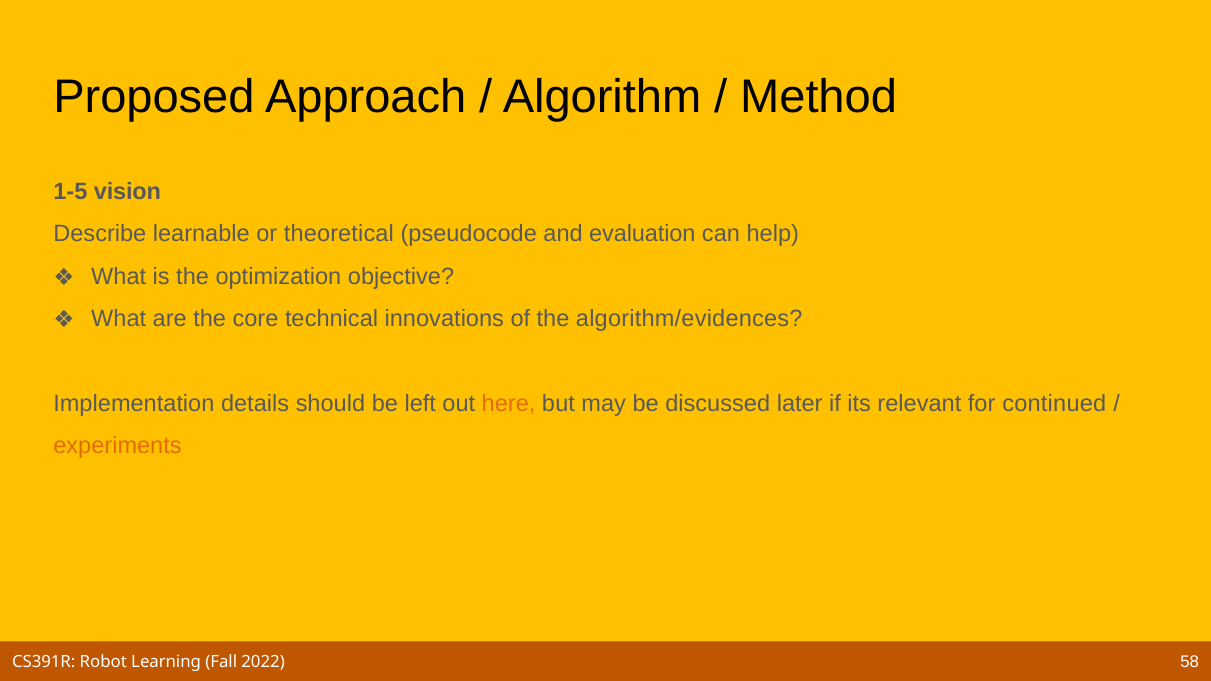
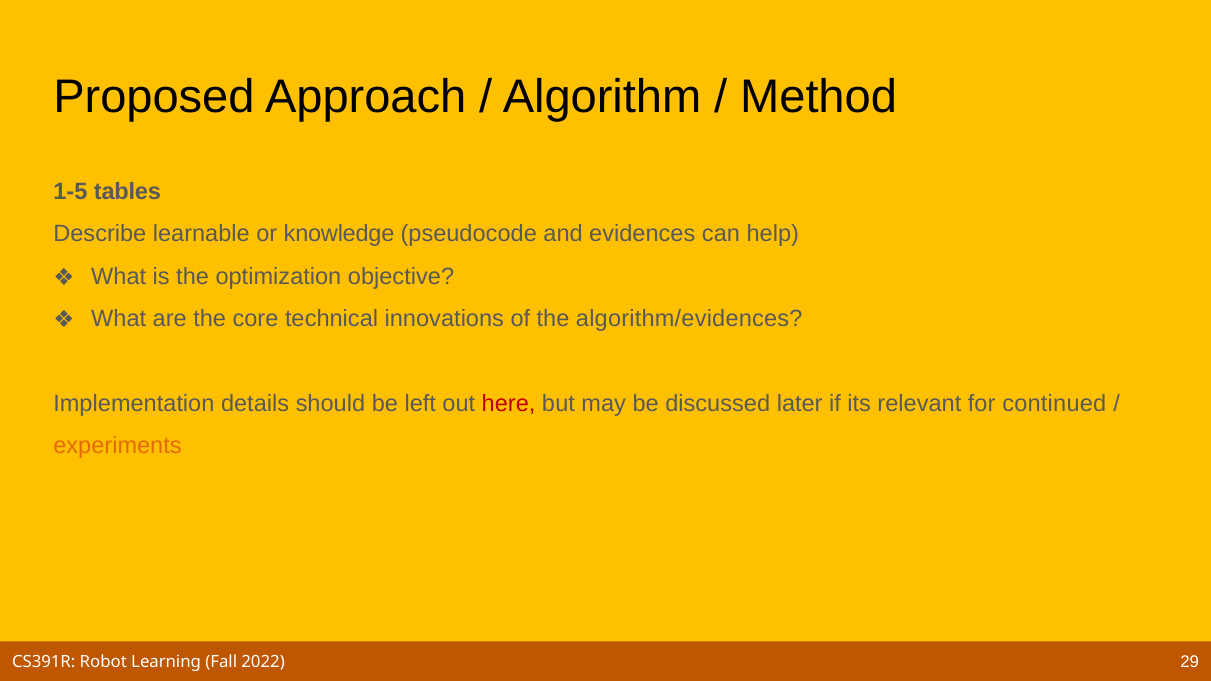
vision: vision -> tables (127, 192)
theoretical: theoretical -> knowledge (339, 234)
evaluation: evaluation -> evidences (642, 234)
here colour: orange -> red (509, 404)
58: 58 -> 29 (1190, 663)
